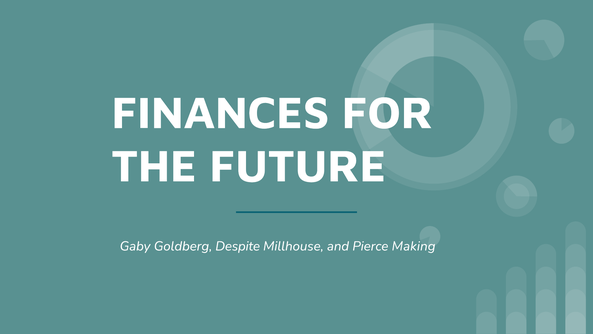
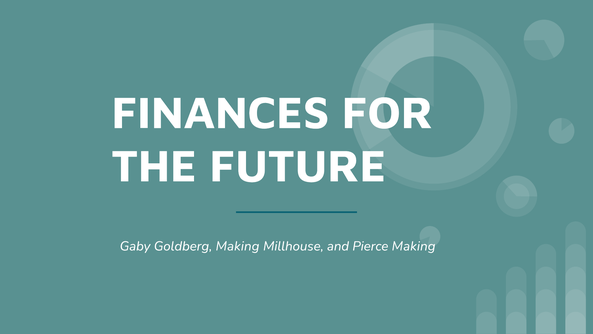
Goldberg Despite: Despite -> Making (238, 246)
